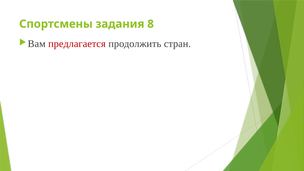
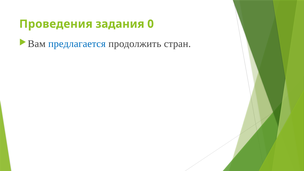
Спортсмены: Спортсмены -> Проведения (56, 24)
8: 8 -> 0 (151, 24)
предлагается colour: red -> blue (77, 44)
